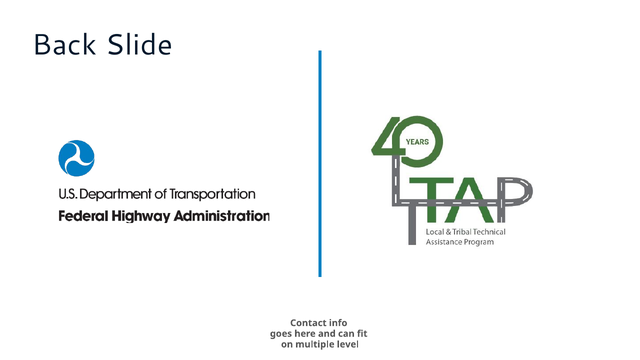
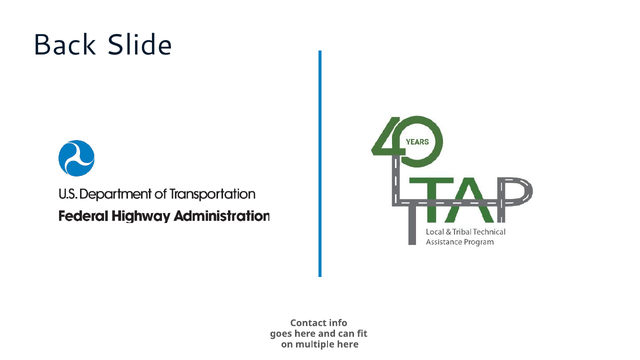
multiple level: level -> here (348, 344)
